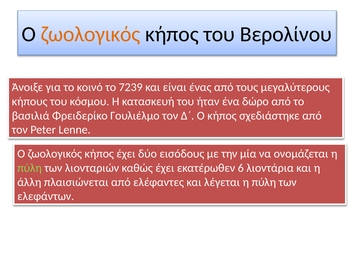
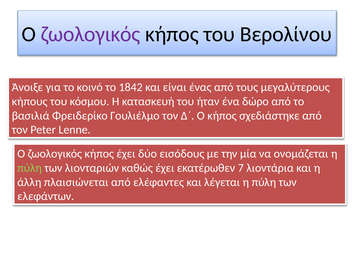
ζωολογικός colour: orange -> purple (91, 34)
7239: 7239 -> 1842 (131, 87)
6: 6 -> 7 (241, 168)
